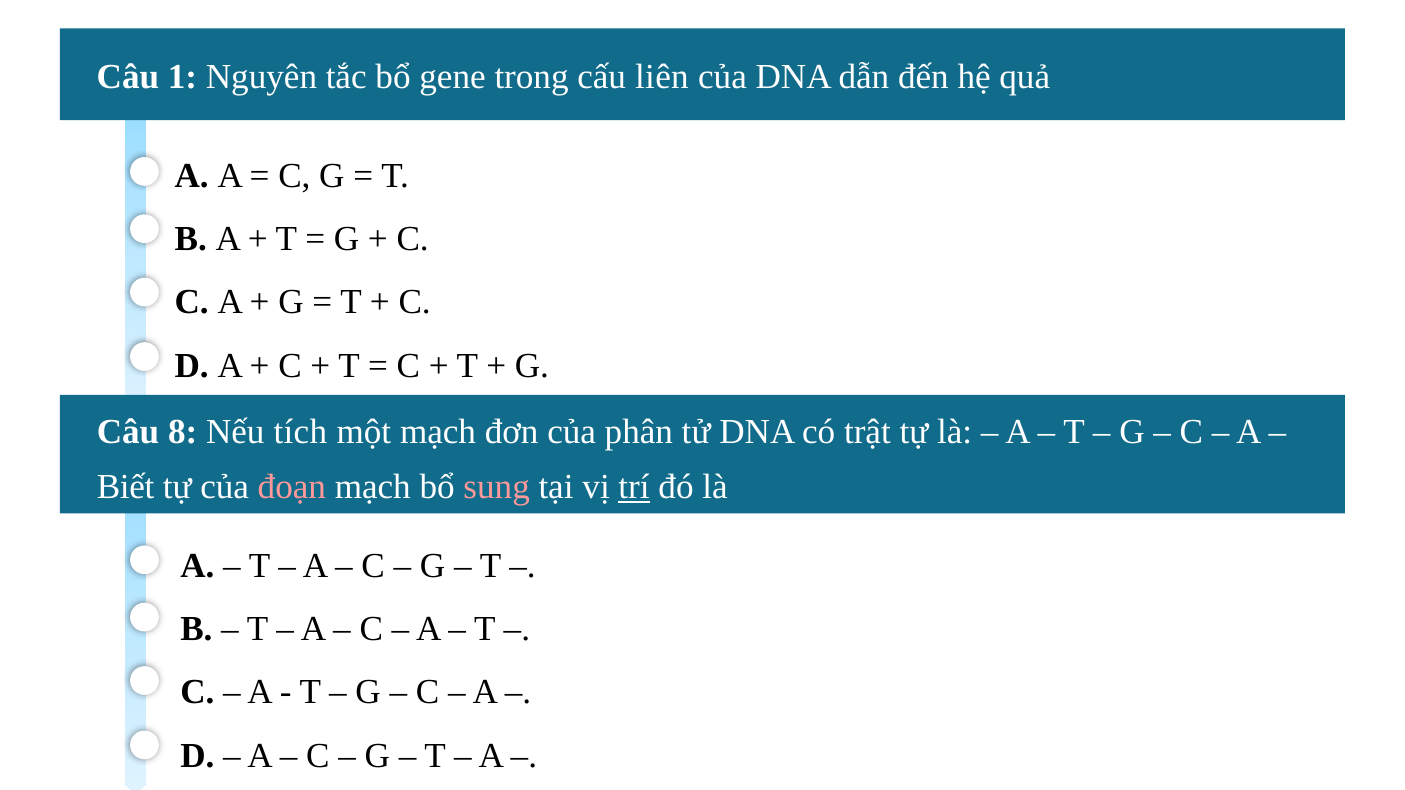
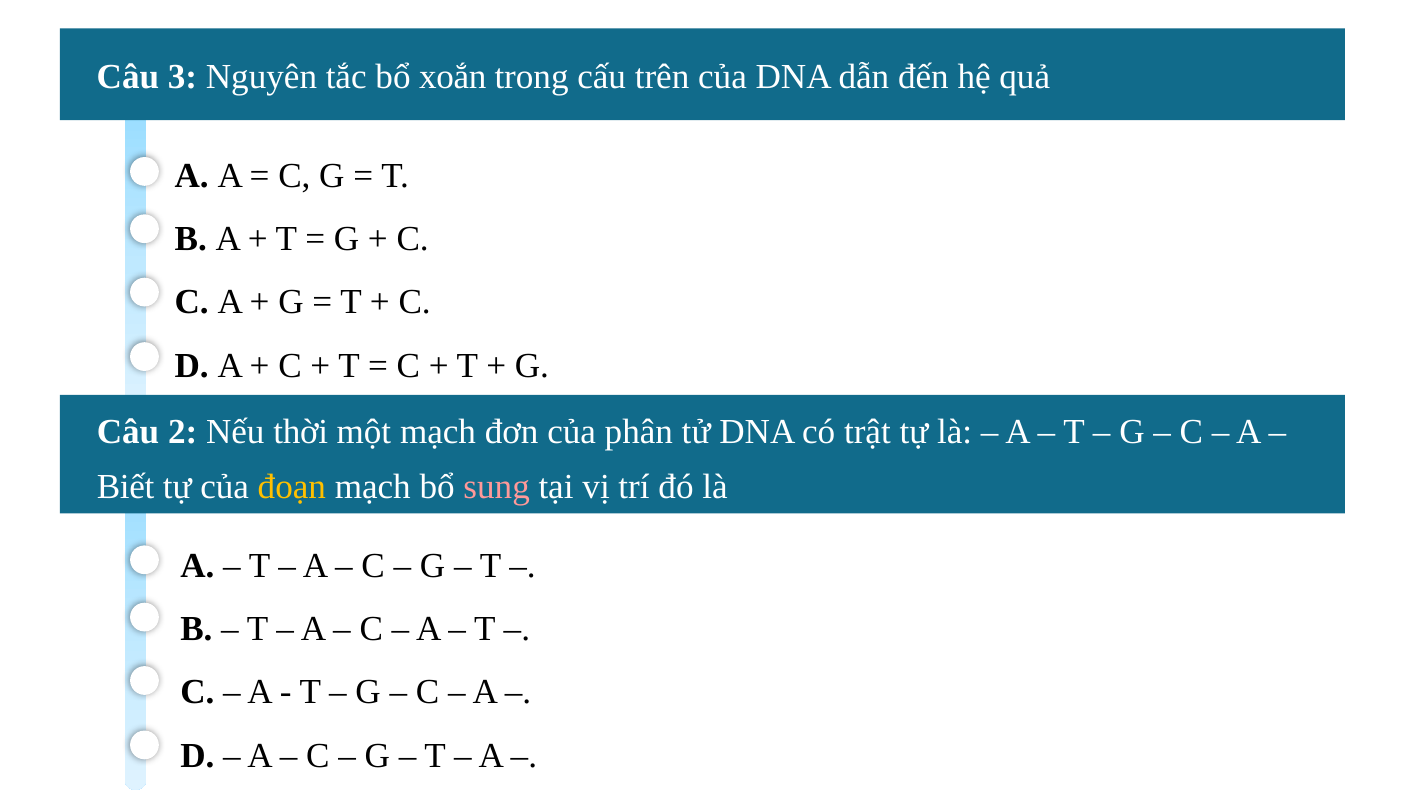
1: 1 -> 3 (182, 76)
gene: gene -> xoắn (453, 76)
liên: liên -> trên (662, 76)
8: 8 -> 2 (183, 432)
tích: tích -> thời (301, 432)
đoạn colour: pink -> yellow (292, 487)
trí underline: present -> none (634, 487)
